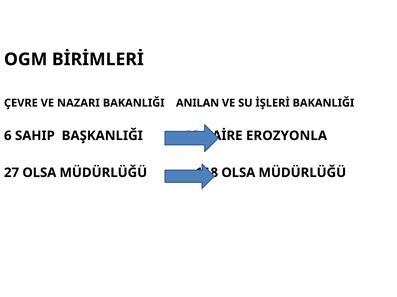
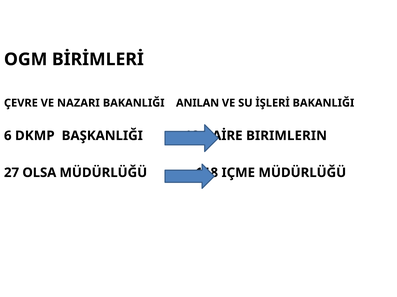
SAHIP: SAHIP -> DKMP (35, 136)
EROZYONLA: EROZYONLA -> BIRIMLERIN (287, 136)
OLSA: OLSA -> IÇME (238, 173)
